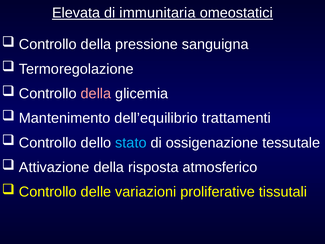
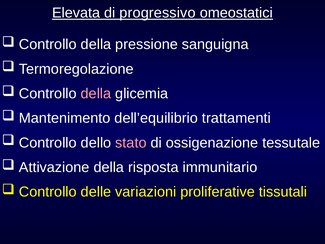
immunitaria: immunitaria -> progressivo (158, 13)
stato colour: light blue -> pink (131, 143)
atmosferico: atmosferico -> immunitario (220, 167)
